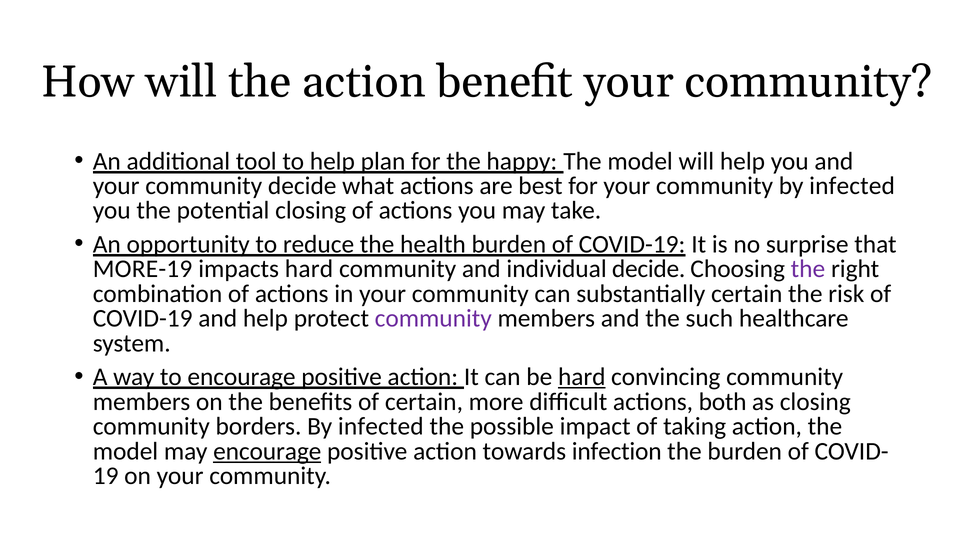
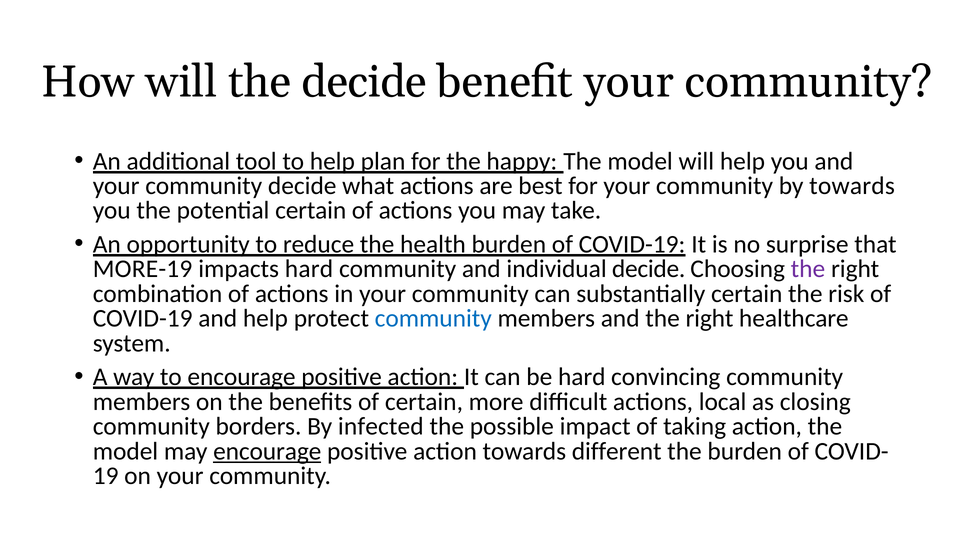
the action: action -> decide (364, 82)
community by infected: infected -> towards (852, 186)
potential closing: closing -> certain (311, 211)
community colour: purple -> blue (433, 319)
and the such: such -> right (709, 319)
hard underline: present -> none (582, 377)
both: both -> local (723, 402)
infection: infection -> different (617, 452)
